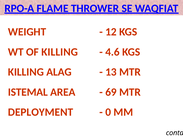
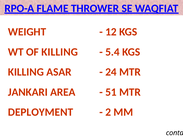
4.6: 4.6 -> 5.4 (112, 52)
ALAG: ALAG -> ASAR (59, 72)
13: 13 -> 24 (111, 72)
ISTEMAL: ISTEMAL -> JANKARI (28, 92)
69: 69 -> 51 (111, 92)
0: 0 -> 2 (108, 112)
